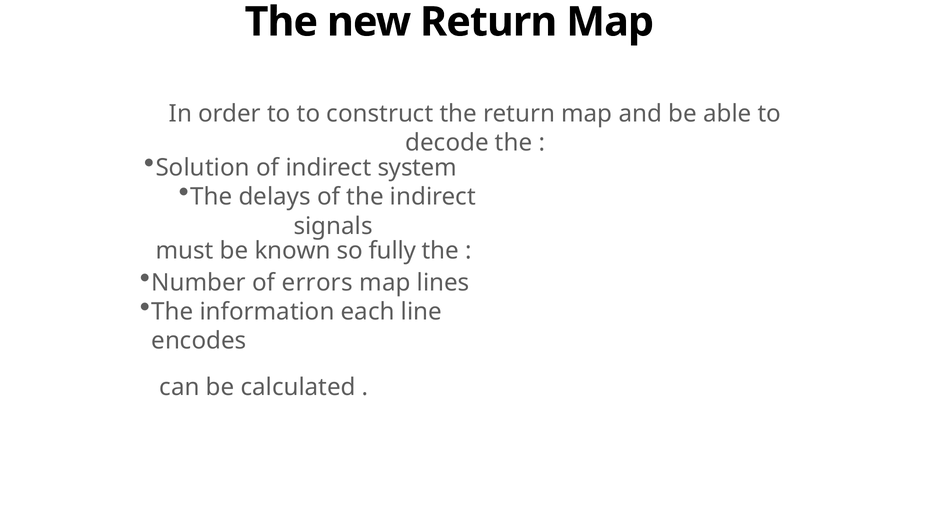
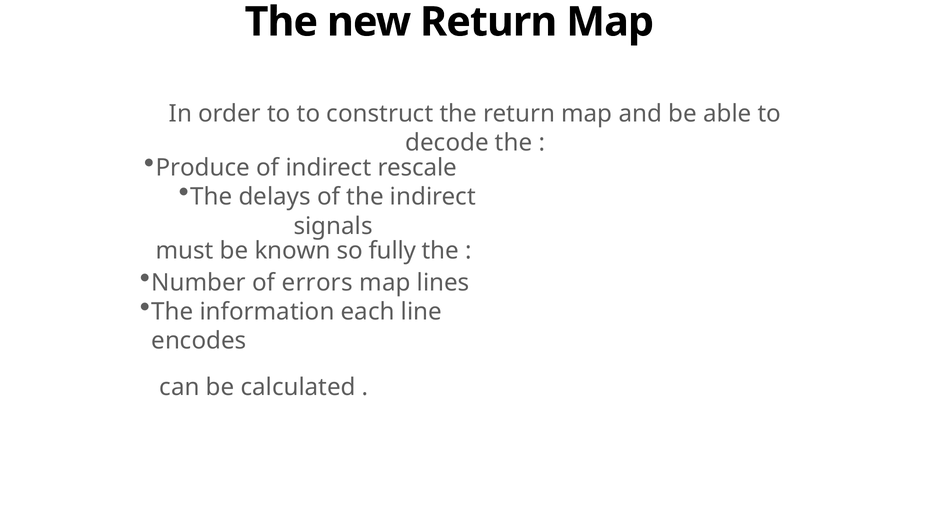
Solution: Solution -> Produce (203, 168)
system: system -> rescale (417, 168)
